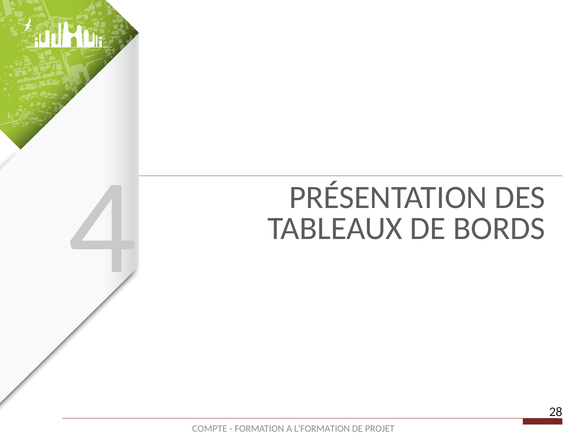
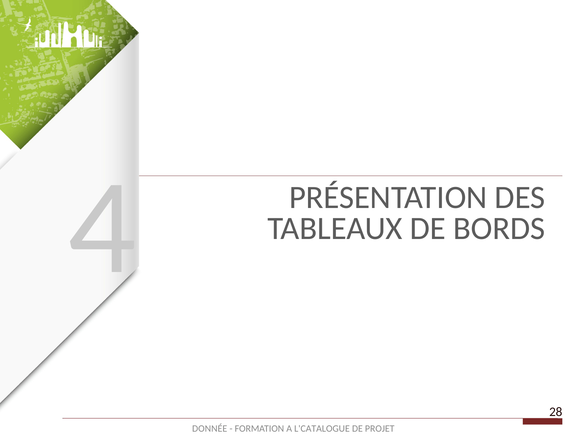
COMPTE: COMPTE -> DONNÉE (210, 429)
L'FORMATION: L'FORMATION -> L'CATALOGUE (322, 429)
